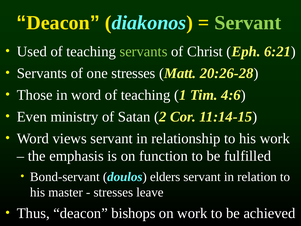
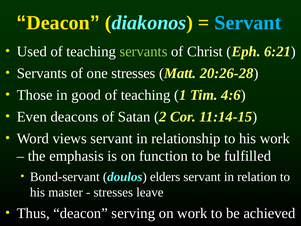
Servant colour: light green -> light blue (248, 23)
in word: word -> good (86, 95)
ministry: ministry -> deacons (74, 117)
bishops: bishops -> serving (133, 213)
